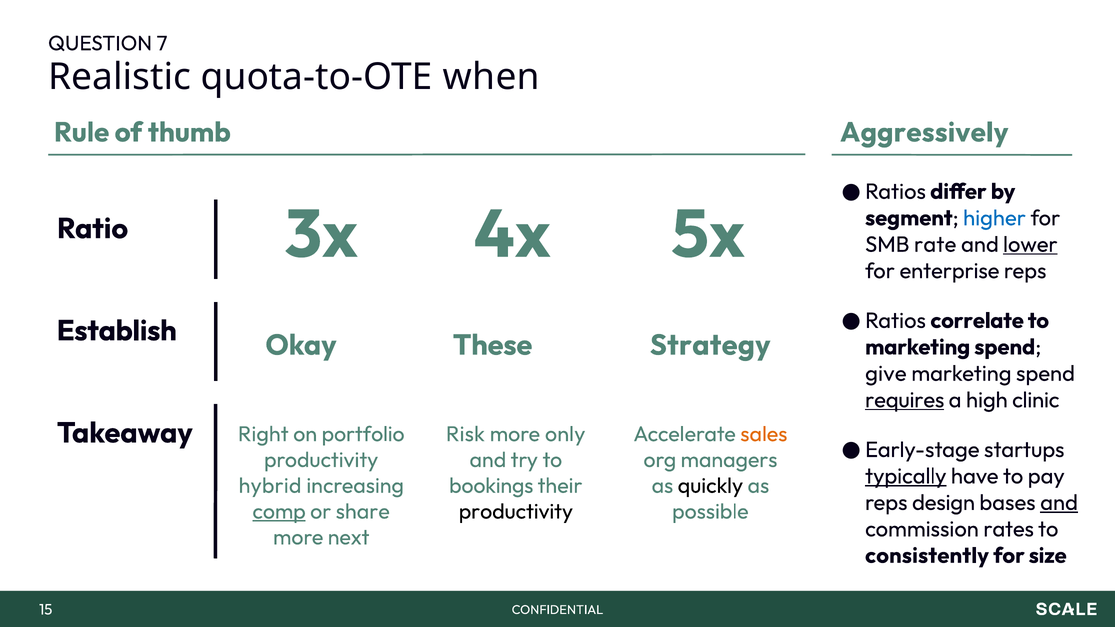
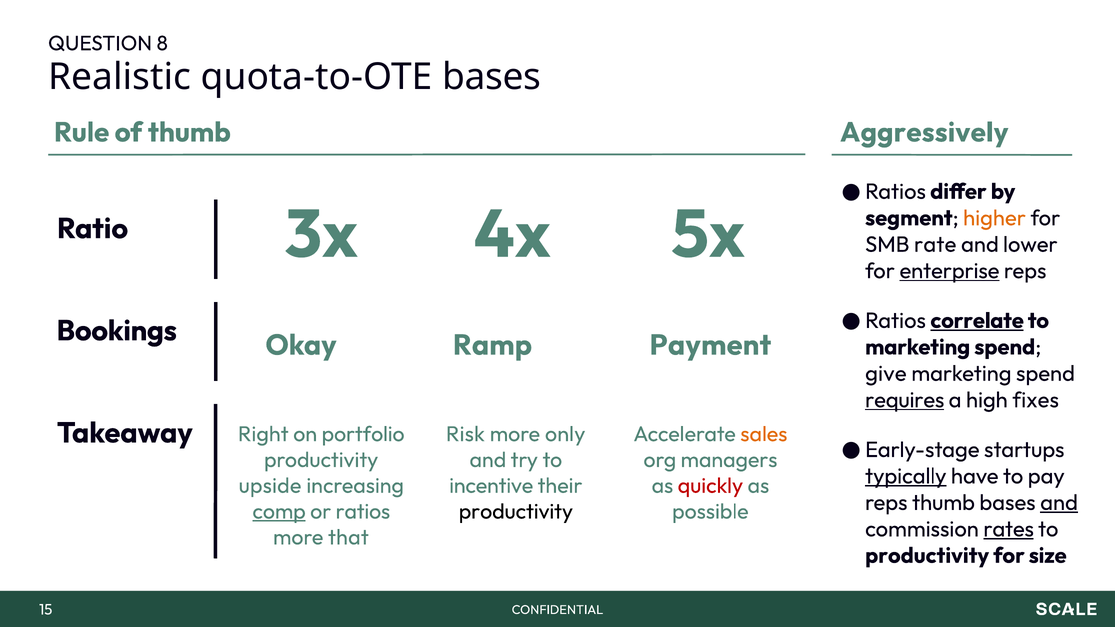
7: 7 -> 8 (162, 43)
quota-to-OTE when: when -> bases (492, 77)
higher colour: blue -> orange (995, 218)
lower underline: present -> none (1030, 245)
enterprise underline: none -> present (949, 271)
correlate underline: none -> present (977, 321)
Establish: Establish -> Bookings (117, 331)
These: These -> Ramp (492, 345)
Strategy: Strategy -> Payment (710, 345)
clinic: clinic -> fixes (1036, 400)
hybrid: hybrid -> upside (270, 486)
bookings: bookings -> incentive (491, 486)
quickly colour: black -> red (710, 486)
reps design: design -> thumb (943, 503)
share: share -> ratios (363, 512)
rates underline: none -> present (1009, 529)
next: next -> that (348, 537)
consistently: consistently -> productivity (927, 556)
